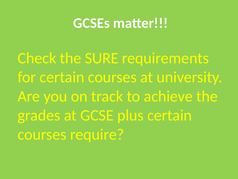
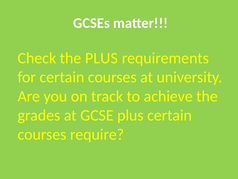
the SURE: SURE -> PLUS (102, 58)
